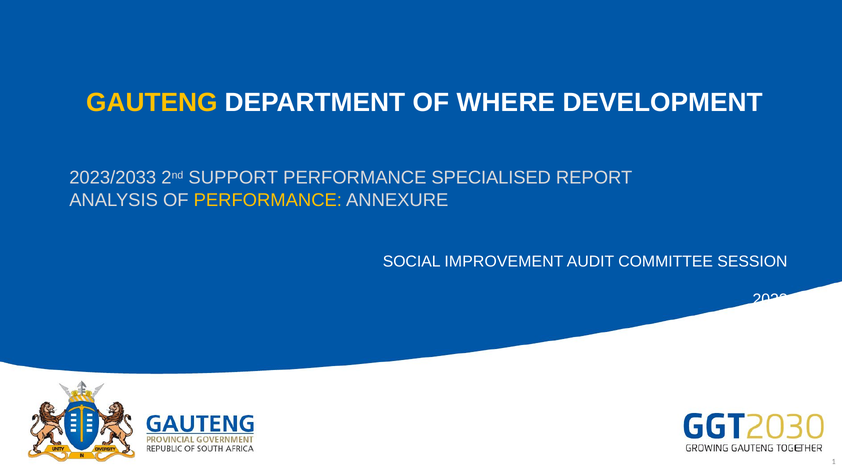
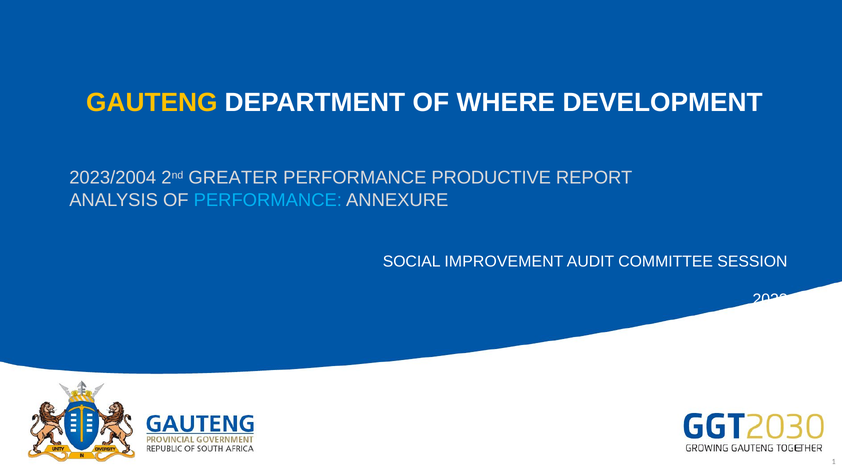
2023/2033: 2023/2033 -> 2023/2004 (113, 178)
SUPPORT: SUPPORT -> GREATER (233, 178)
SPECIALISED: SPECIALISED -> PRODUCTIVE (491, 178)
PERFORMANCE colour: yellow -> light blue (268, 200)
